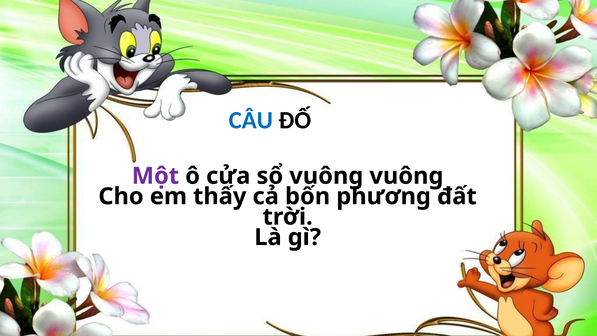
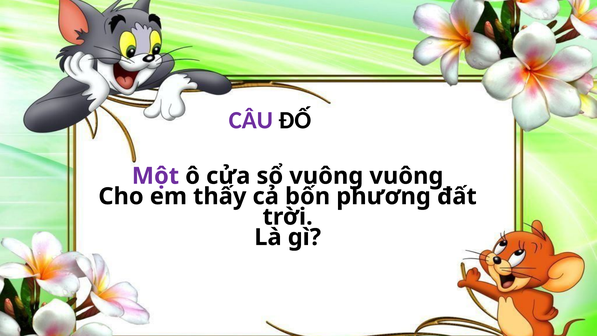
CÂU colour: blue -> purple (251, 120)
